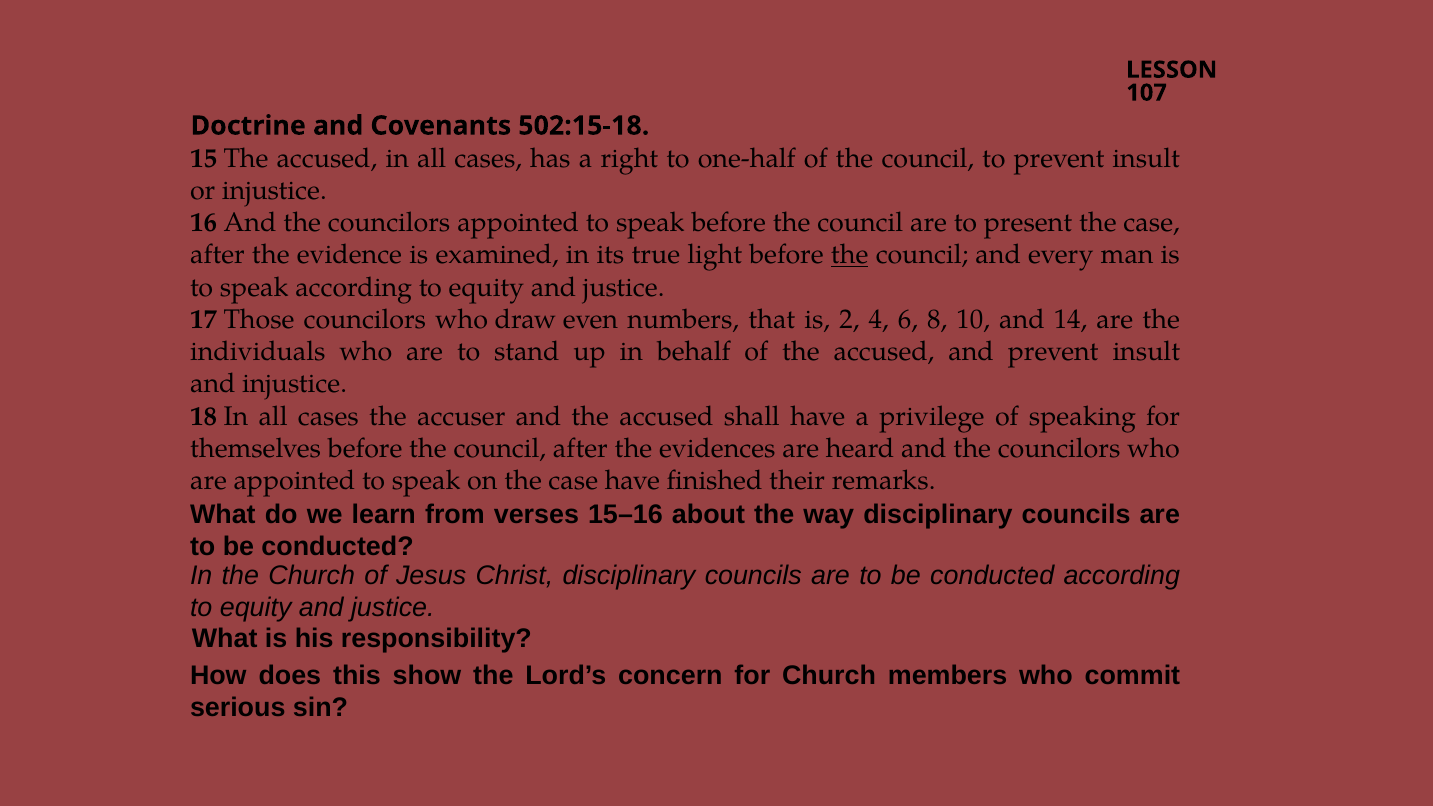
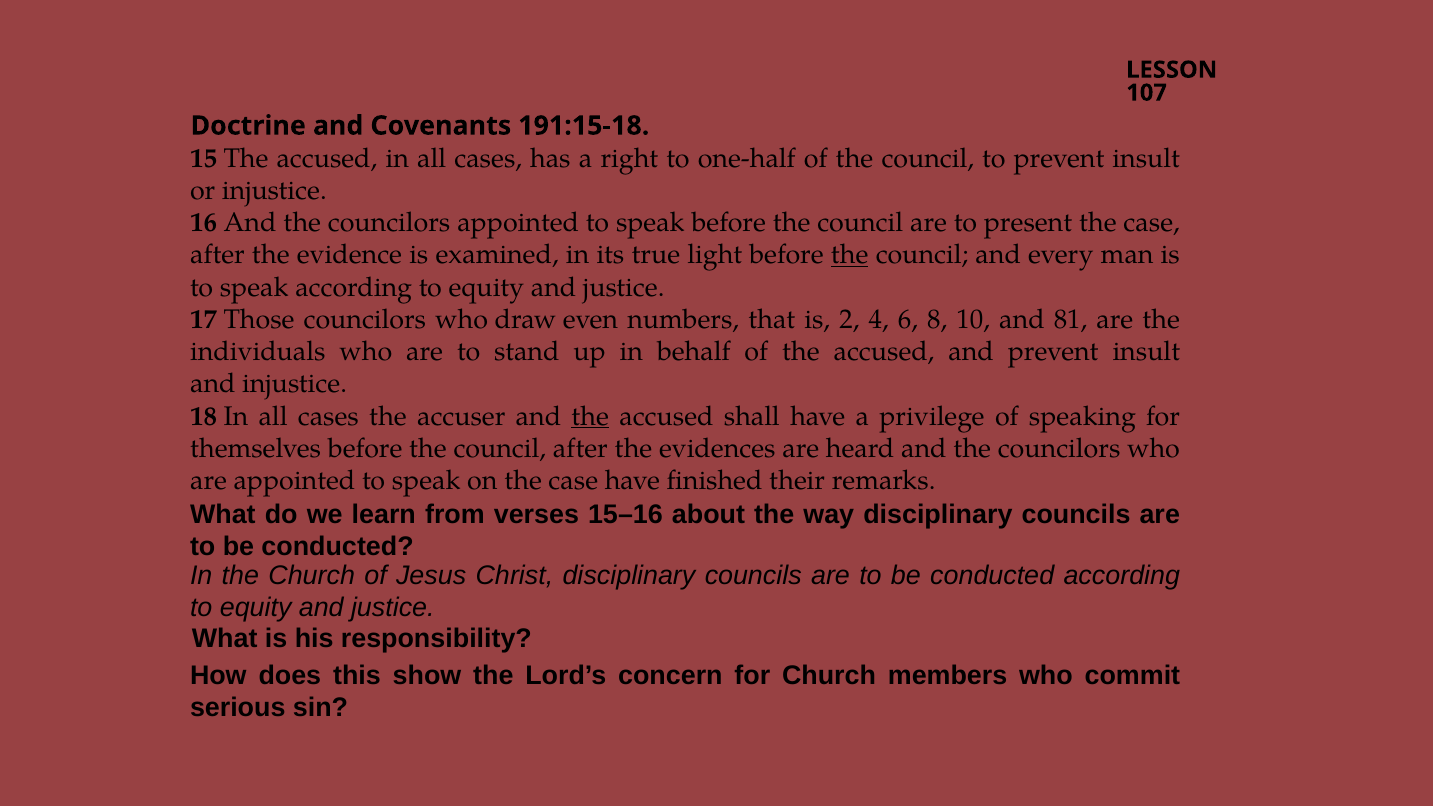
502:15-18: 502:15-18 -> 191:15-18 (584, 126)
14: 14 -> 81 (1071, 319)
the underline: none -> present (590, 416)
